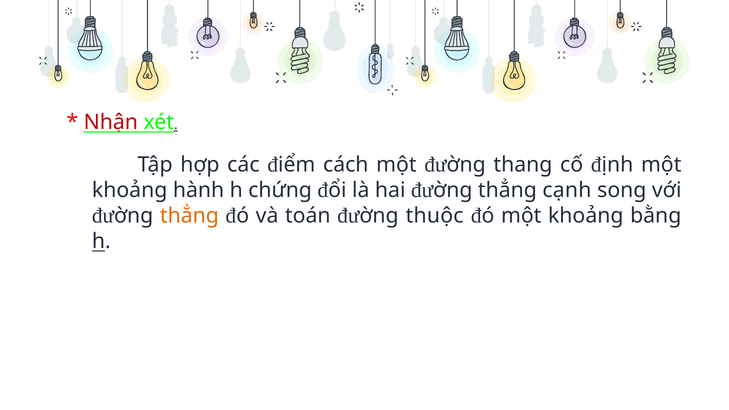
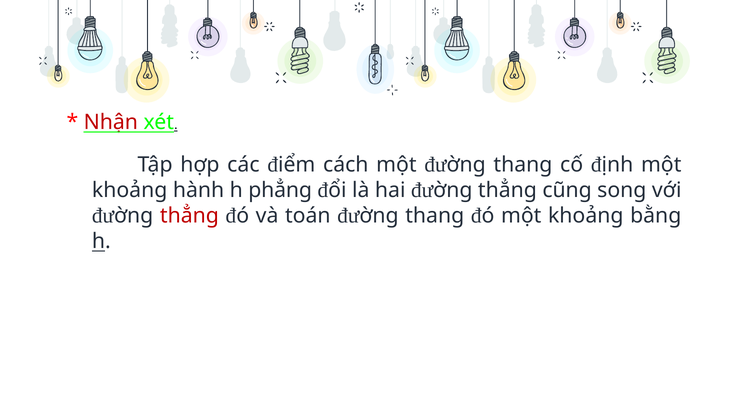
chứng: chứng -> phẳng (280, 190)
cạnh: cạnh -> cũng (567, 190)
thẳng colour: orange -> red (189, 216)
thuộc: thuộc -> thang (435, 216)
